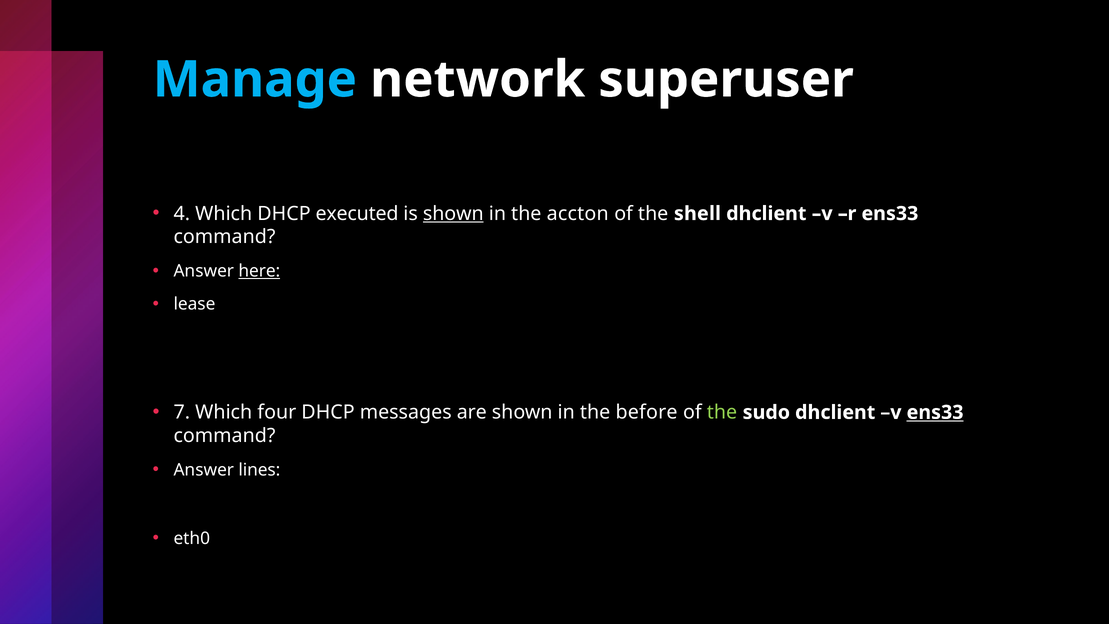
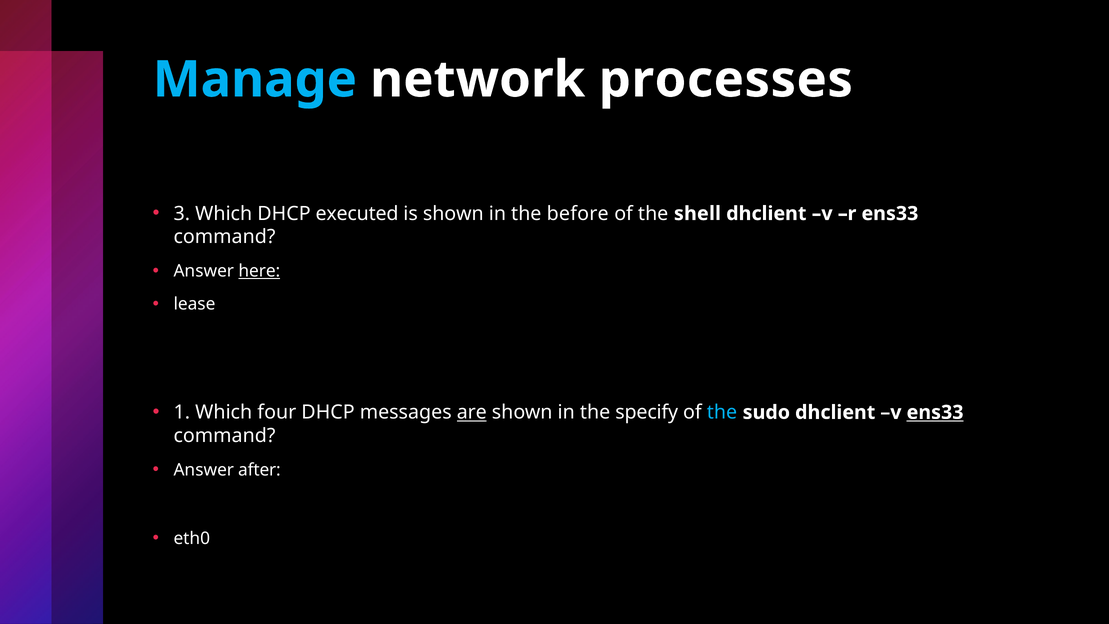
superuser: superuser -> processes (726, 80)
4: 4 -> 3 (182, 214)
shown underline: present -> none (453, 214)
accton: accton -> before (578, 214)
7: 7 -> 1 (182, 412)
are underline: none -> present (472, 412)
before: before -> specify (647, 412)
the colour: light green -> light blue (722, 412)
lines: lines -> after (259, 470)
